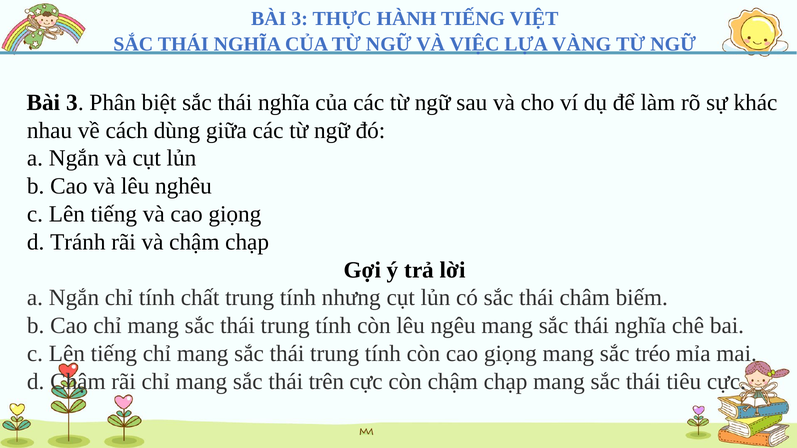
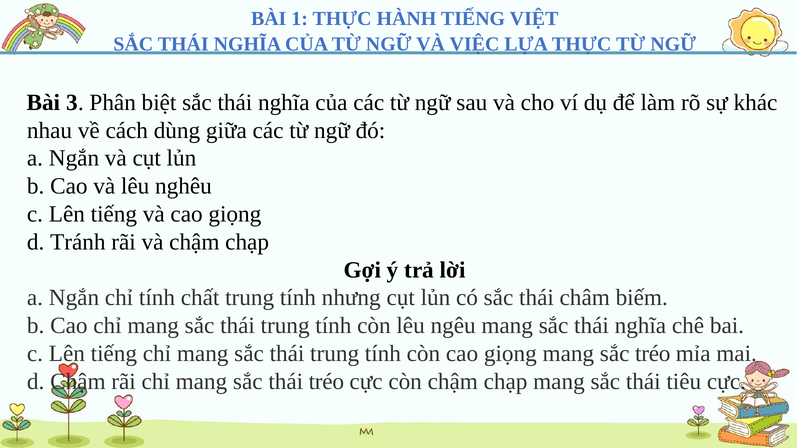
3: 3 -> 1 (300, 19)
LỰA VÀNG: VÀNG -> THỰC (582, 44)
thái trên: trên -> tréo (326, 382)
